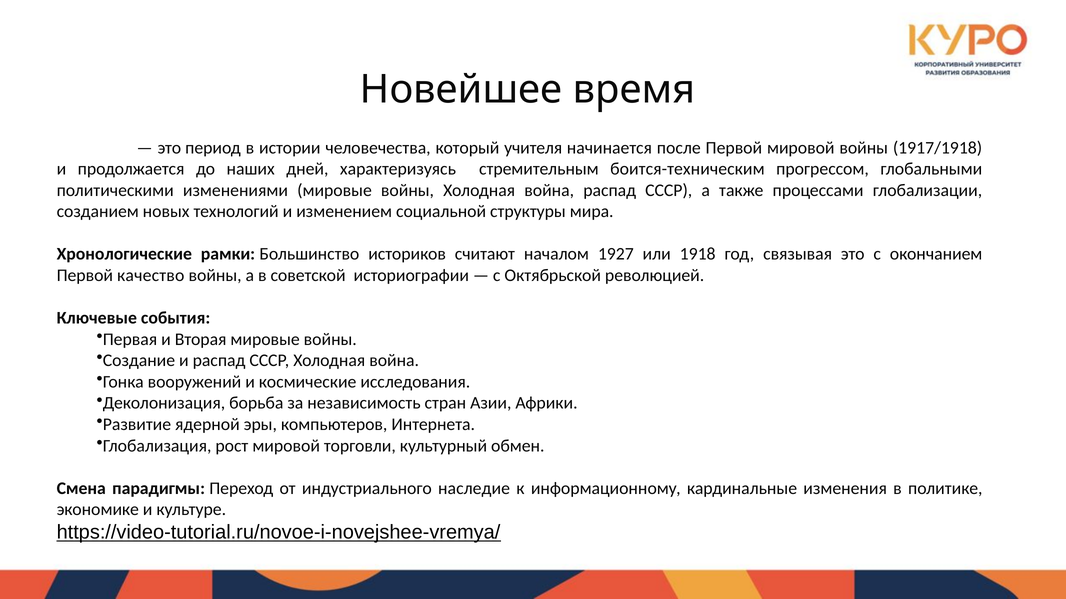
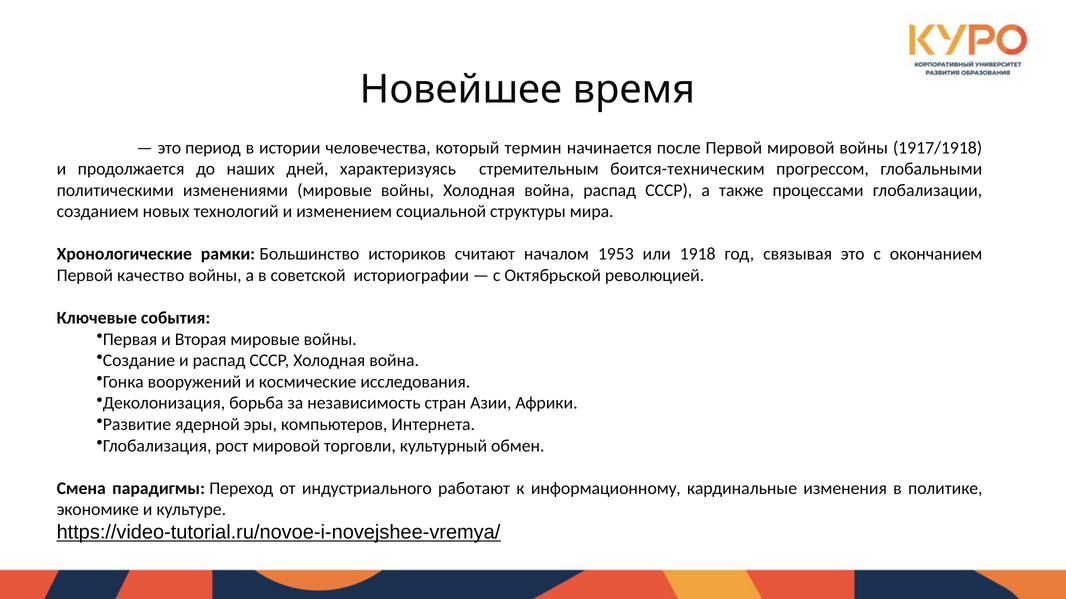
учителя: учителя -> термин (533, 148)
1927: 1927 -> 1953 (616, 254)
наследие: наследие -> работают (474, 489)
